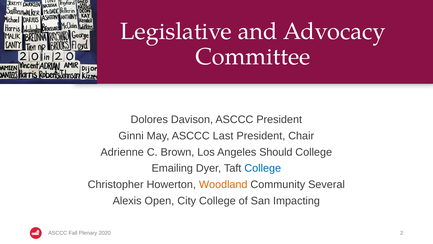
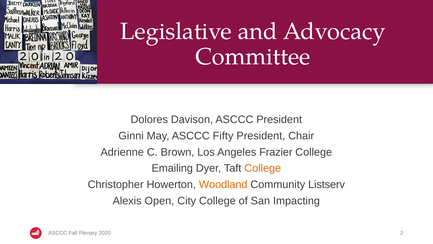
Last: Last -> Fifty (223, 136)
Should: Should -> Frazier (276, 152)
College colour: blue -> orange (263, 168)
Several: Several -> Listserv (327, 184)
